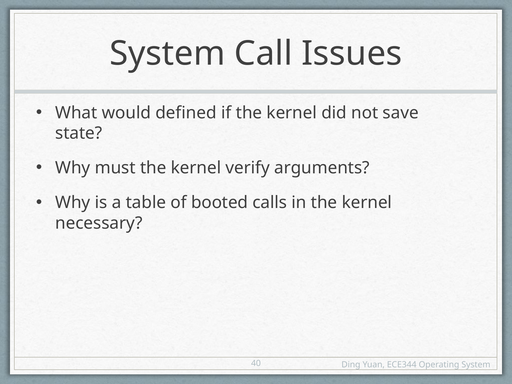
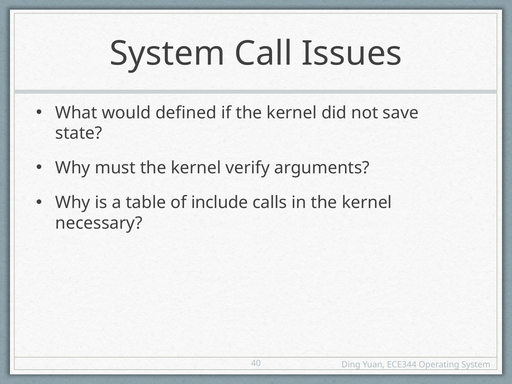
booted: booted -> include (220, 203)
